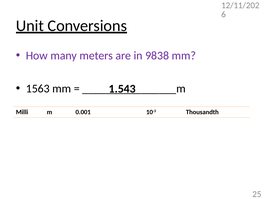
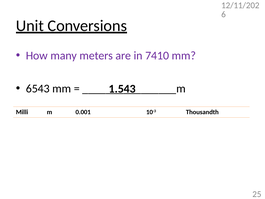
9838: 9838 -> 7410 (157, 56)
1563: 1563 -> 6543 (38, 89)
